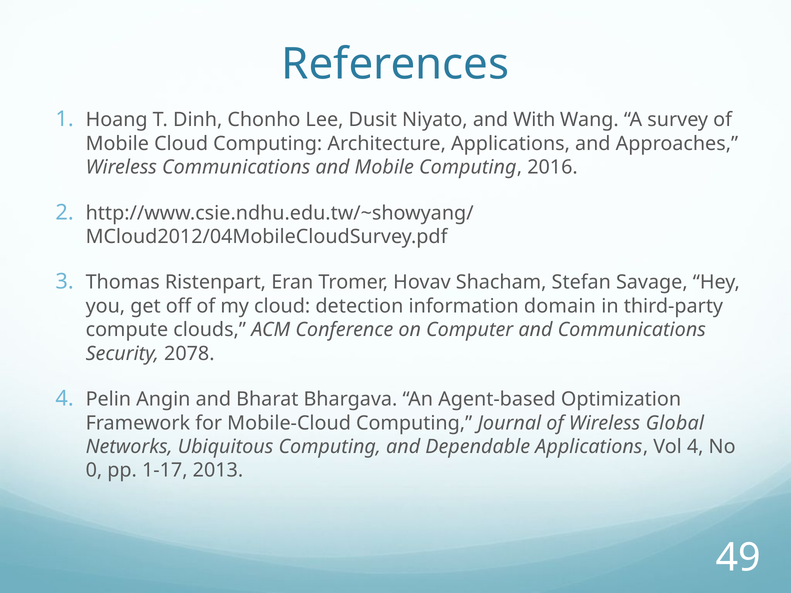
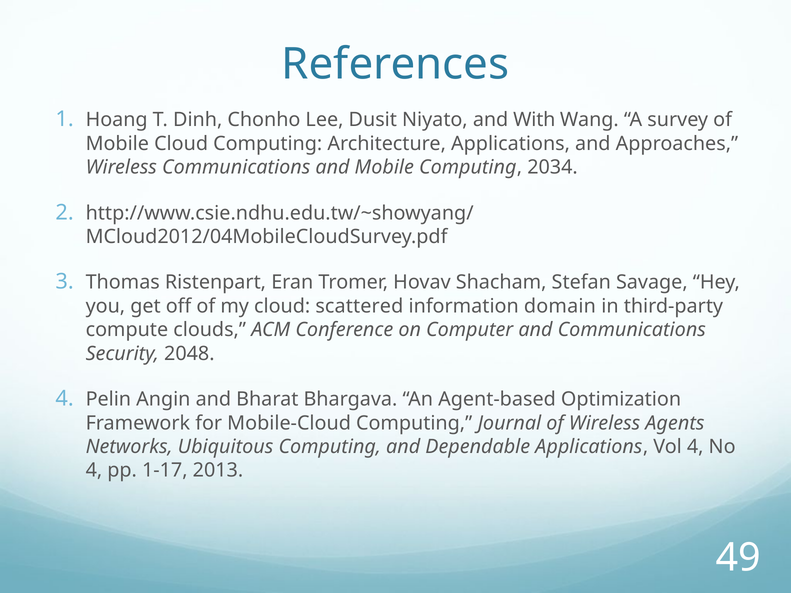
2016: 2016 -> 2034 (552, 167)
detection: detection -> scattered (359, 306)
2078: 2078 -> 2048 (189, 354)
Global: Global -> Agents (675, 423)
0: 0 -> 4 (94, 471)
